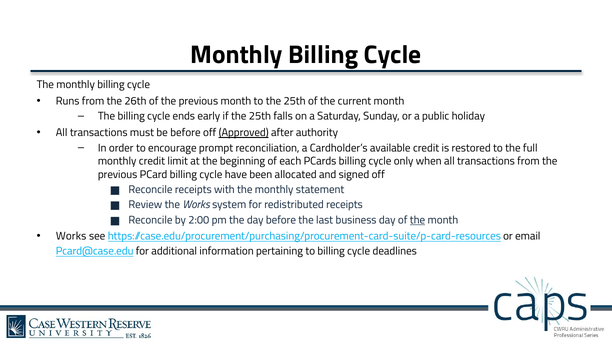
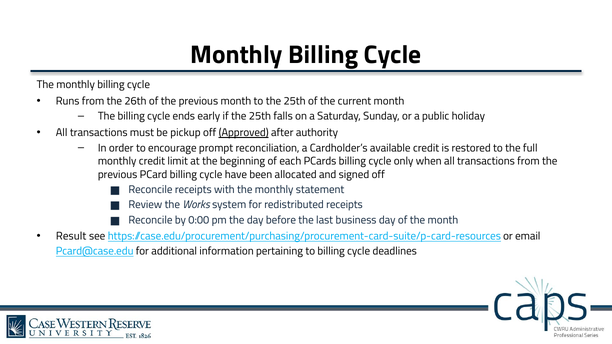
be before: before -> pickup (185, 133)
2:00: 2:00 -> 0:00 (199, 220)
the underline: present -> none (418, 220)
Works: Works -> Result (71, 237)
